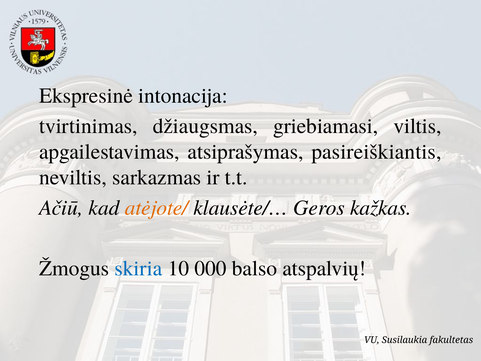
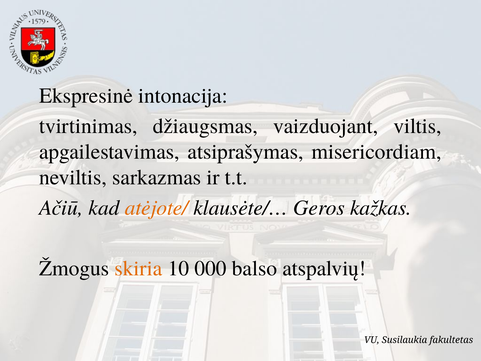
griebiamasi: griebiamasi -> vaizduojant (326, 126)
pasireiškiantis: pasireiškiantis -> misericordiam (376, 152)
skiria colour: blue -> orange (138, 268)
